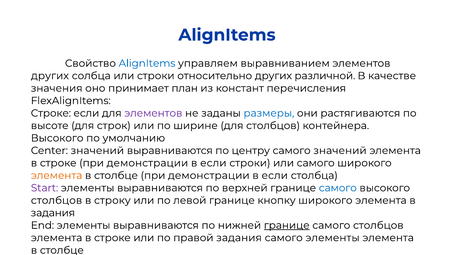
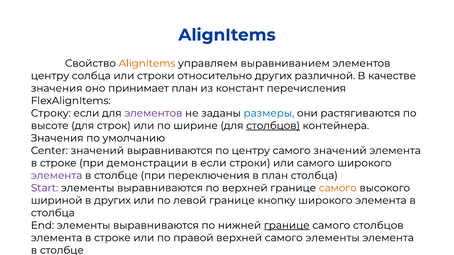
AlignItems colour: blue -> orange (147, 63)
других: других -> центру (50, 76)
Строке: Строке -> Строку (51, 113)
столбцов underline: none -> present (273, 126)
Высокого: Высокого -> Значения (57, 138)
элемента colour: orange -> purple (57, 176)
столбце при демонстрации: демонстрации -> переключения (209, 176)
если: если -> план (275, 176)
самого colour: blue -> orange (338, 188)
столбцов: столбцов -> шириной (57, 201)
в строку: строку -> других (112, 201)
задания: задания -> столбца (53, 213)
правой задания: задания -> верхней (239, 238)
